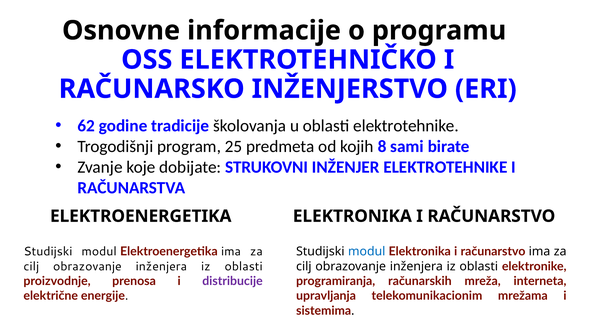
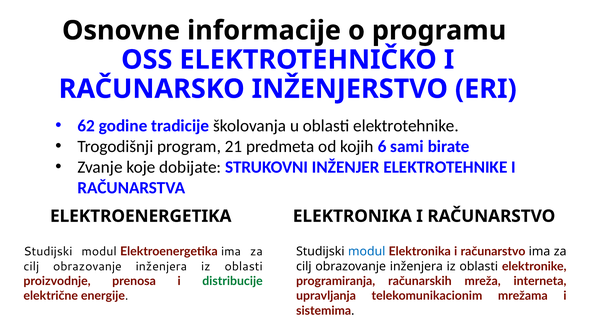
25: 25 -> 21 (234, 146)
8: 8 -> 6 (382, 146)
distribucije colour: purple -> green (232, 281)
